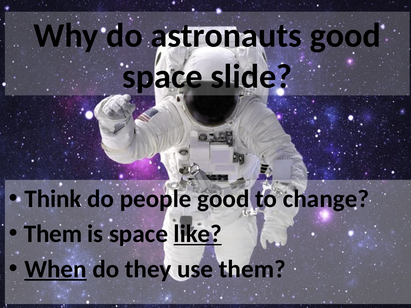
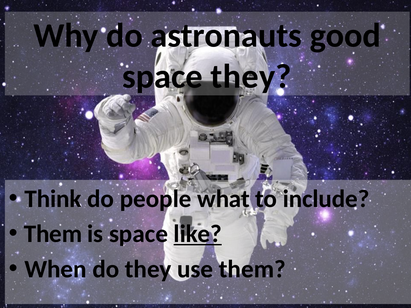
space slide: slide -> they (251, 77)
people good: good -> what (223, 199)
change: change -> include (326, 199)
When underline: present -> none (56, 269)
